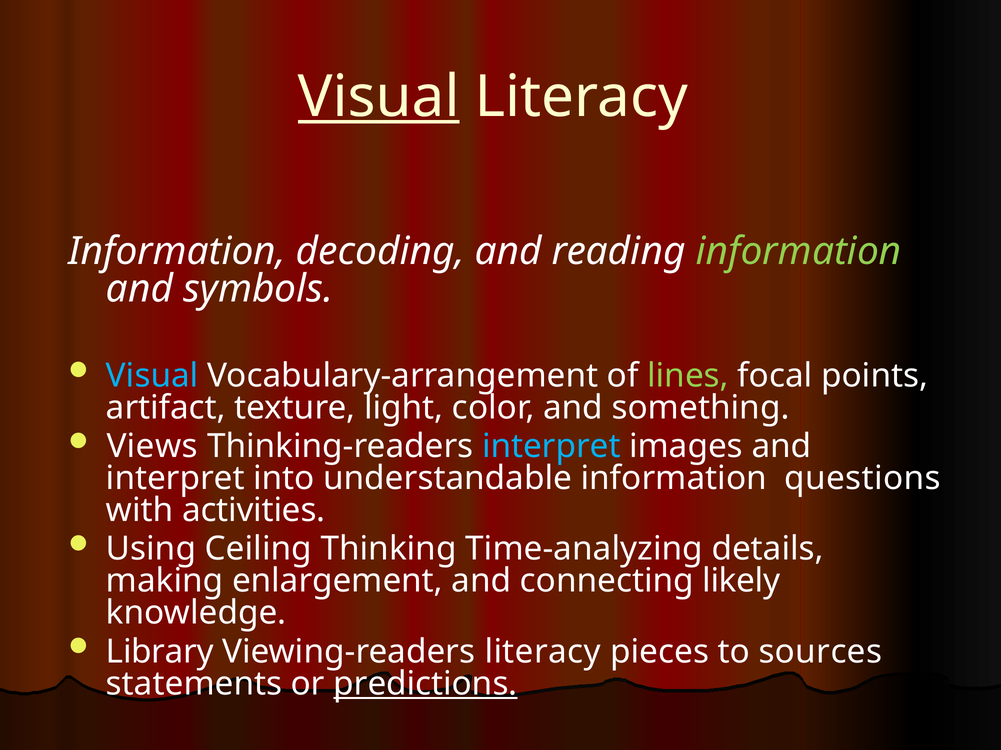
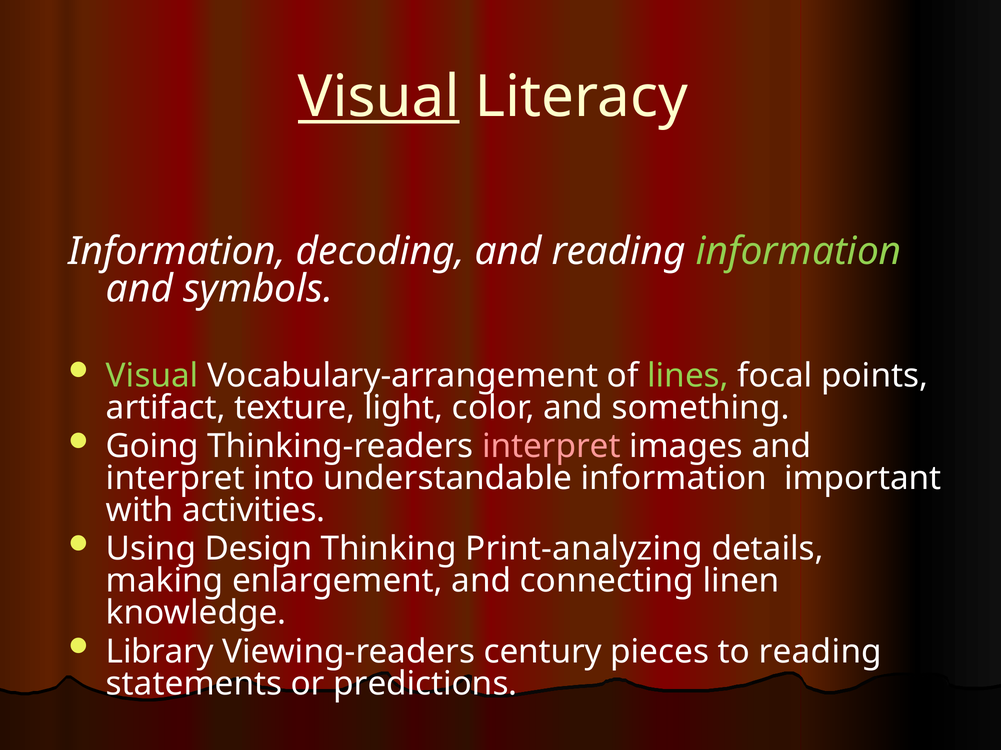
Visual colour: light blue -> light green (152, 376)
Views: Views -> Going (152, 447)
interpret colour: light blue -> pink (551, 447)
questions: questions -> important (863, 479)
Ceiling: Ceiling -> Design (259, 549)
Time-analyzing: Time-analyzing -> Print-analyzing (584, 549)
likely: likely -> linen (741, 582)
Viewing-readers literacy: literacy -> century (543, 652)
to sources: sources -> reading (820, 652)
predictions underline: present -> none (425, 684)
